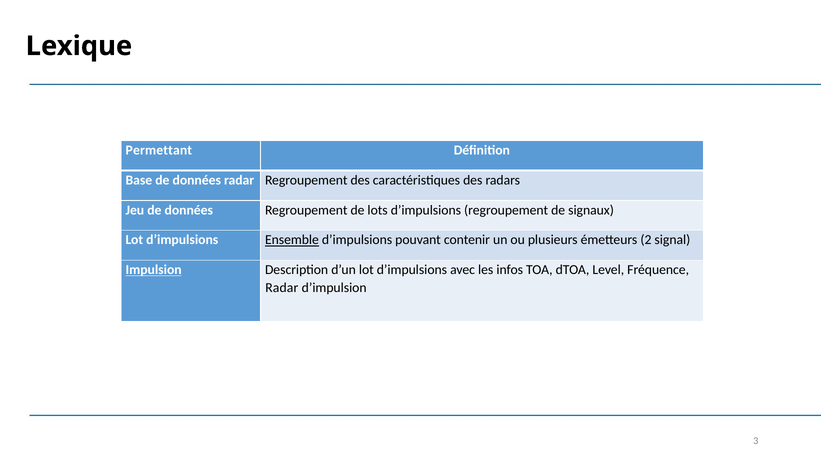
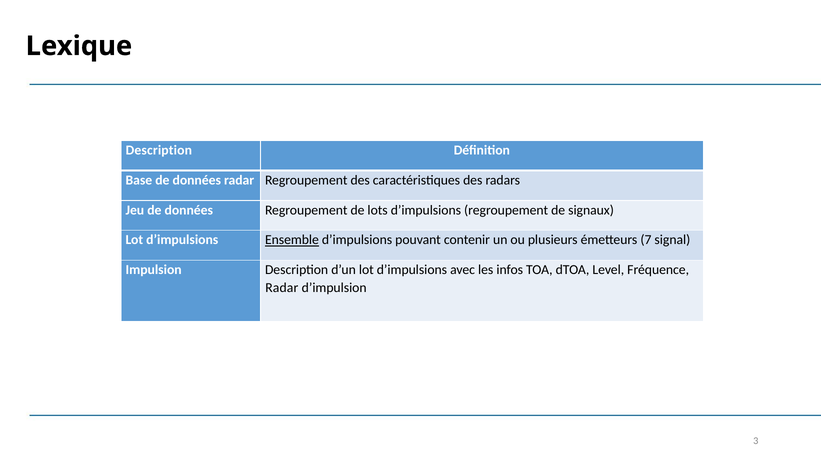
Permettant: Permettant -> Description (159, 150)
2: 2 -> 7 (646, 240)
Impulsion underline: present -> none (154, 270)
